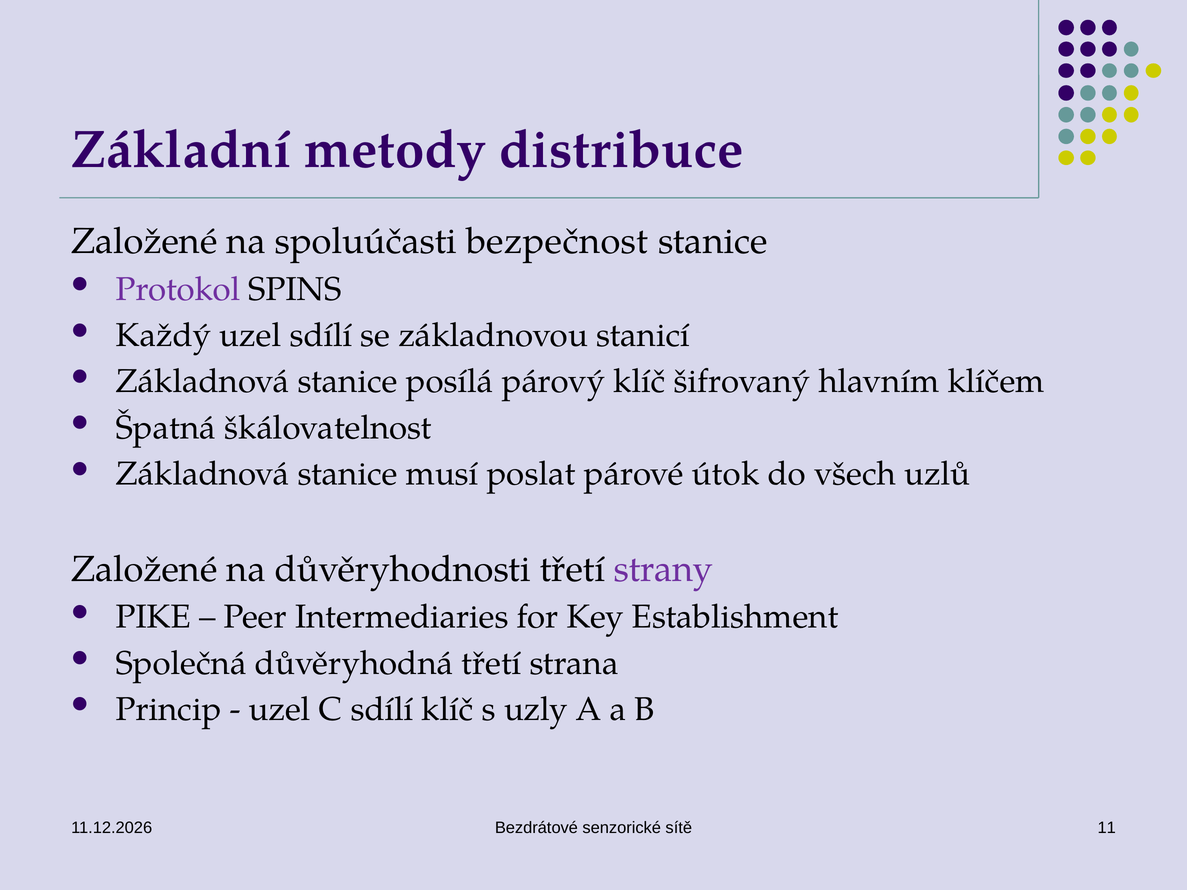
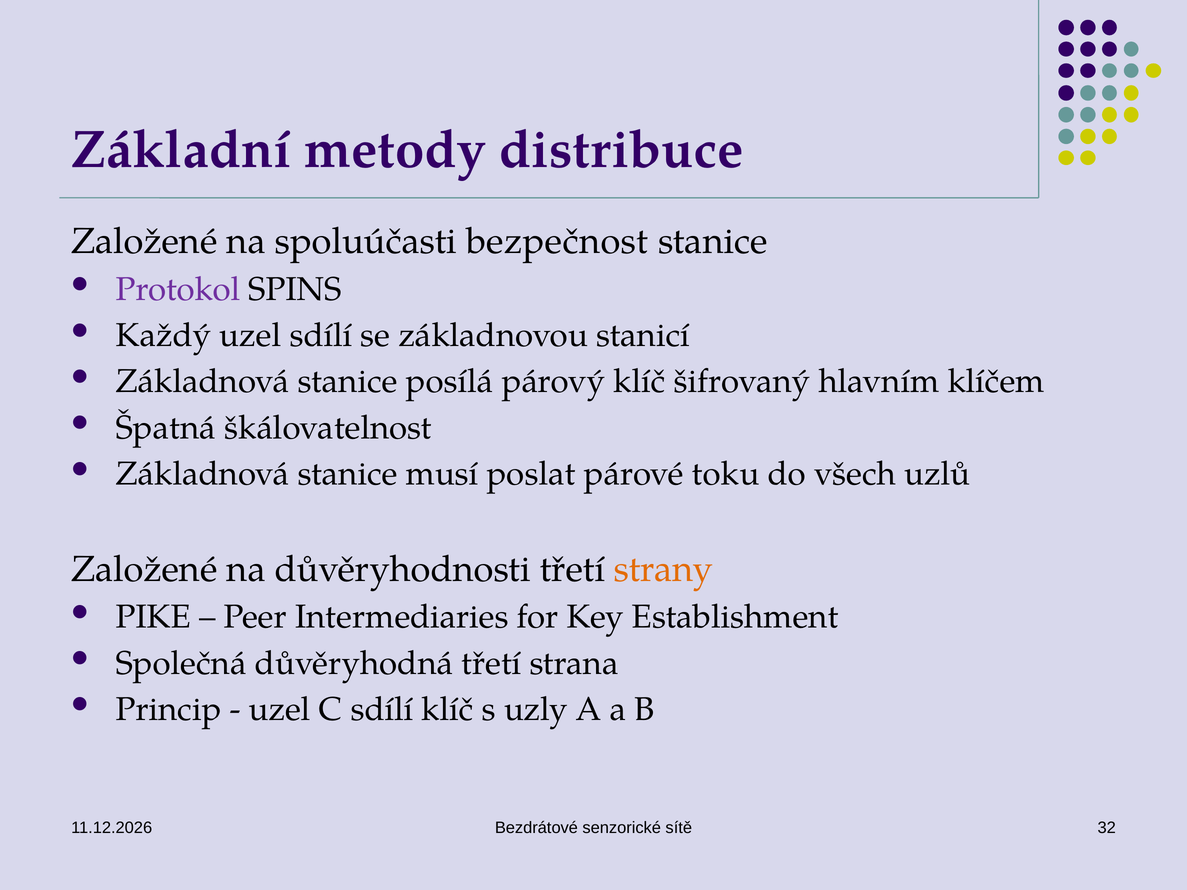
útok: útok -> toku (726, 474)
strany colour: purple -> orange (663, 569)
11: 11 -> 32 (1107, 828)
